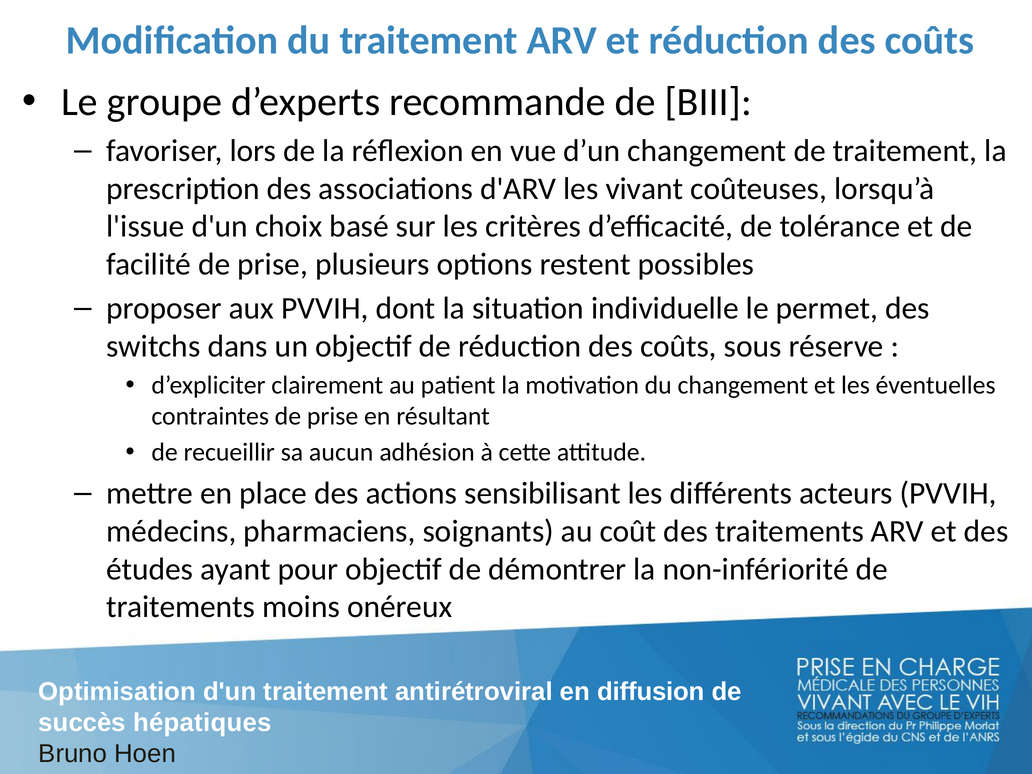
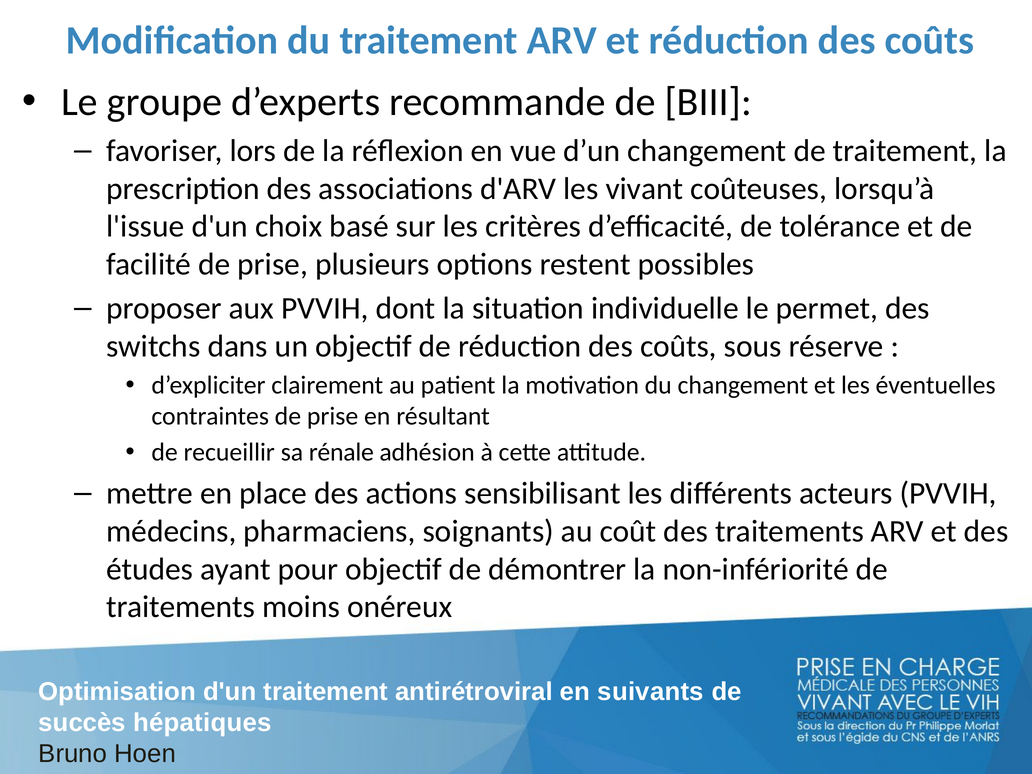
aucun: aucun -> rénale (341, 452)
diffusion: diffusion -> suivants (651, 692)
